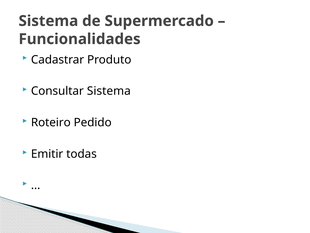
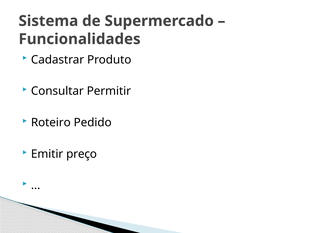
Consultar Sistema: Sistema -> Permitir (109, 91)
todas: todas -> preço (82, 154)
